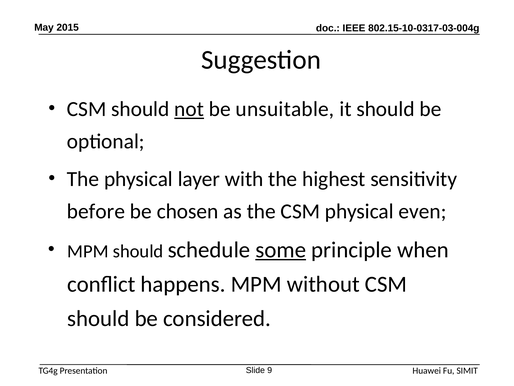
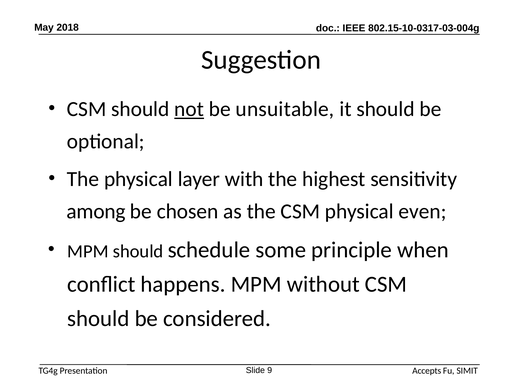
2015: 2015 -> 2018 (68, 28)
before: before -> among (96, 211)
some underline: present -> none (281, 250)
Huawei: Huawei -> Accepts (427, 370)
